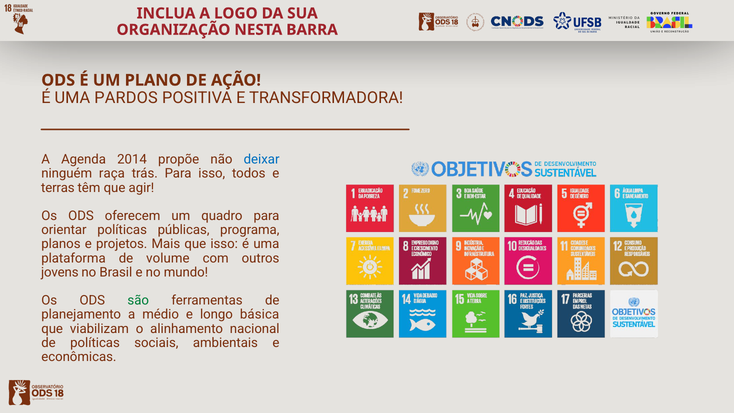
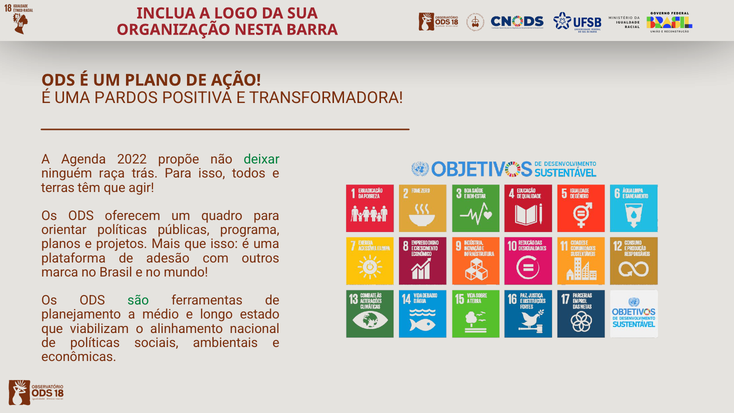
2014: 2014 -> 2022 (132, 159)
deixar colour: blue -> green (262, 159)
volume: volume -> adesão (168, 258)
jovens: jovens -> marca (60, 272)
básica: básica -> estado (260, 315)
